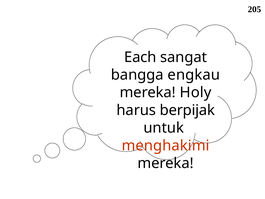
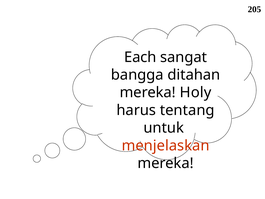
engkau: engkau -> ditahan (194, 75)
berpijak: berpijak -> tentang (187, 110)
menghakimi: menghakimi -> menjelaskan (166, 145)
